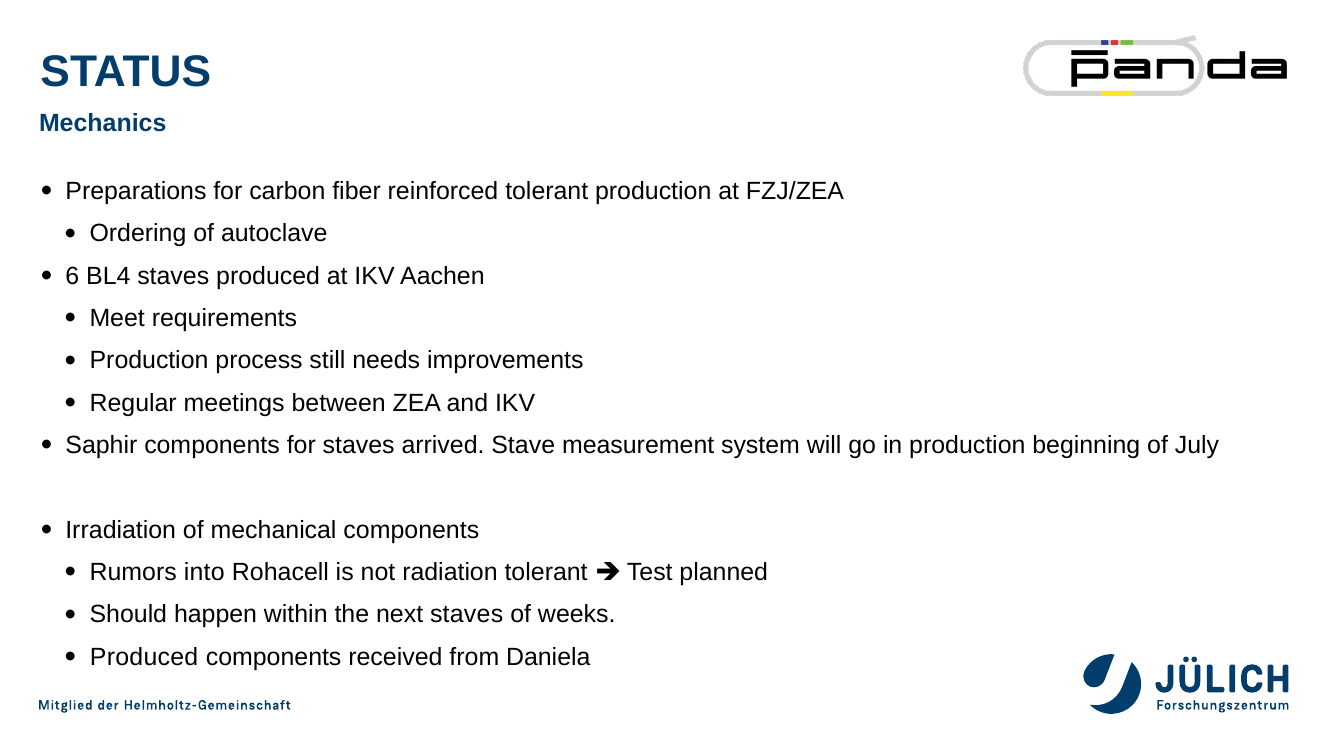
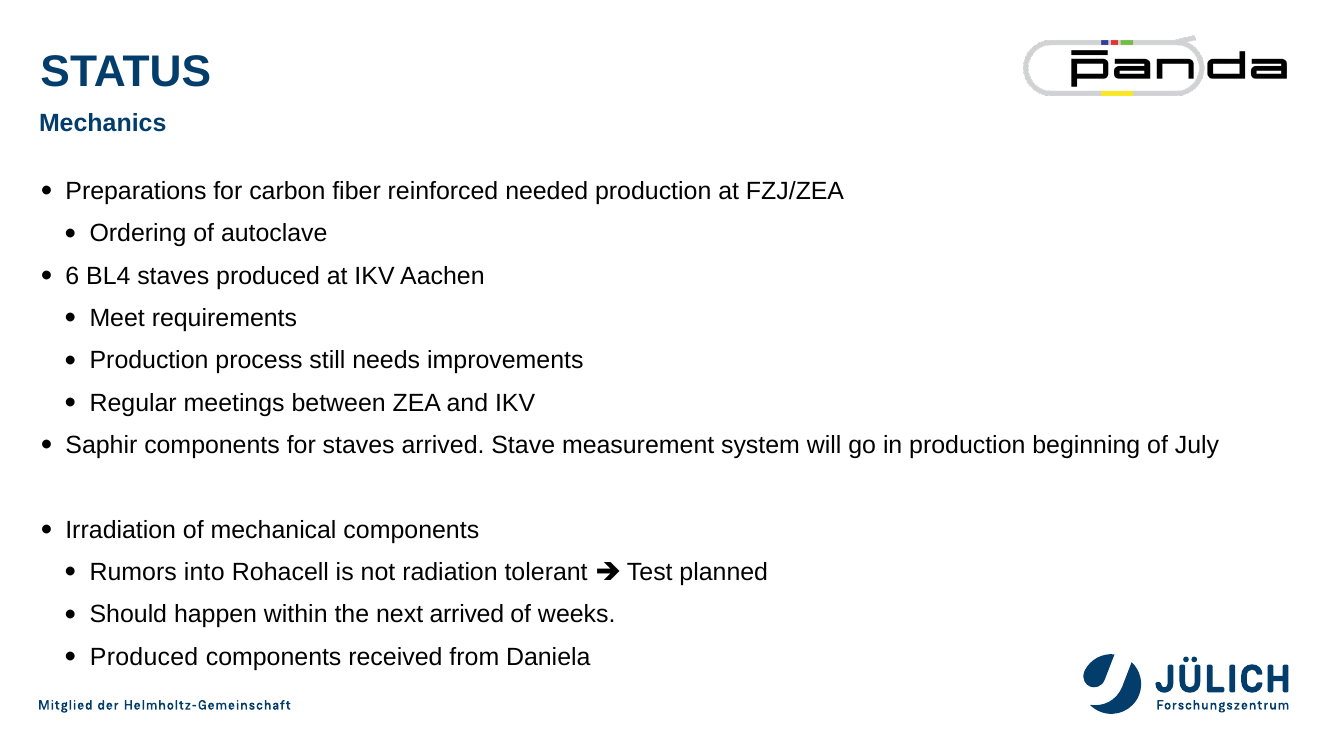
reinforced tolerant: tolerant -> needed (547, 191)
next staves: staves -> arrived (467, 615)
